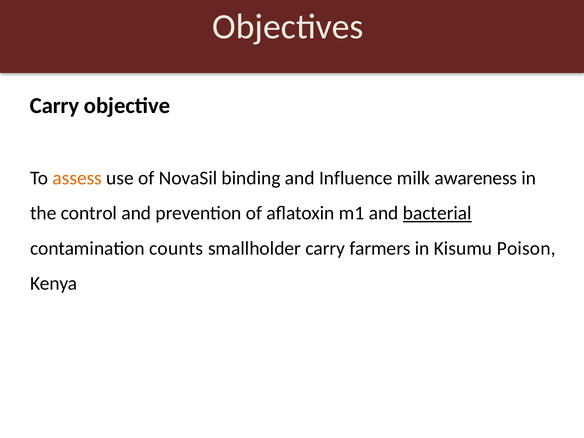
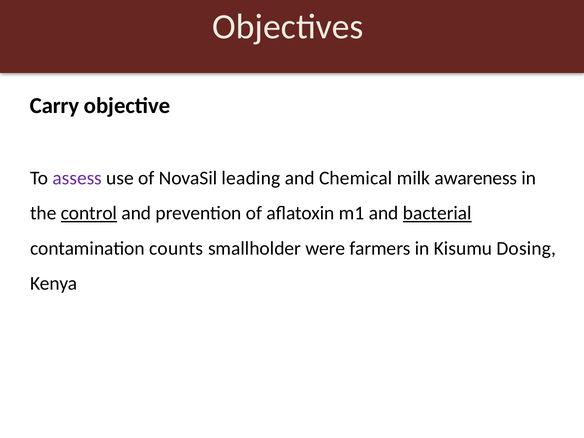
assess colour: orange -> purple (77, 178)
binding: binding -> leading (251, 178)
Influence: Influence -> Chemical (356, 178)
control underline: none -> present (89, 213)
smallholder carry: carry -> were (325, 248)
Poison: Poison -> Dosing (526, 248)
